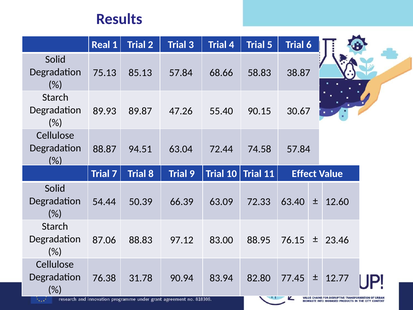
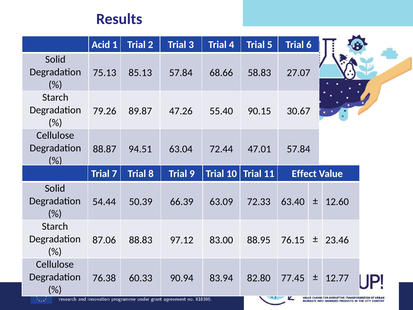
Real: Real -> Acid (101, 45)
38.87: 38.87 -> 27.07 (299, 73)
89.93: 89.93 -> 79.26 (105, 111)
74.58: 74.58 -> 47.01 (259, 149)
31.78: 31.78 -> 60.33 (141, 278)
